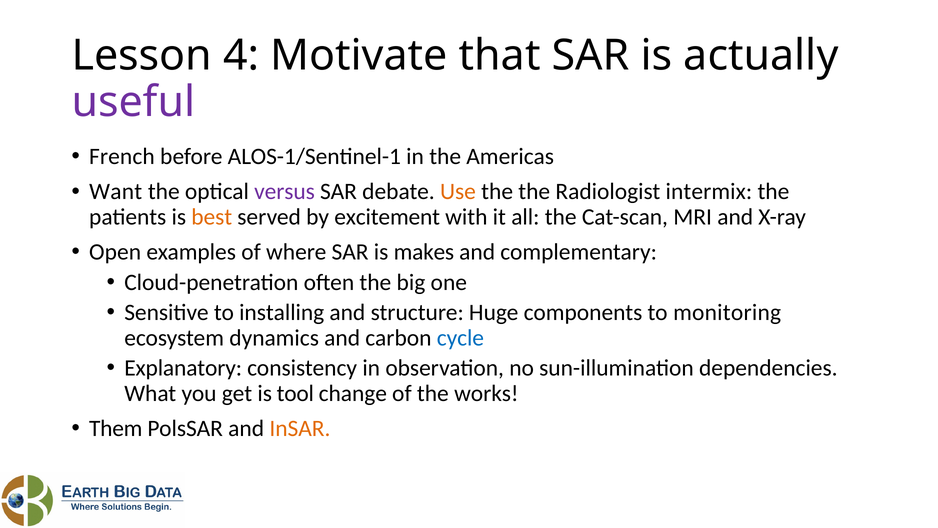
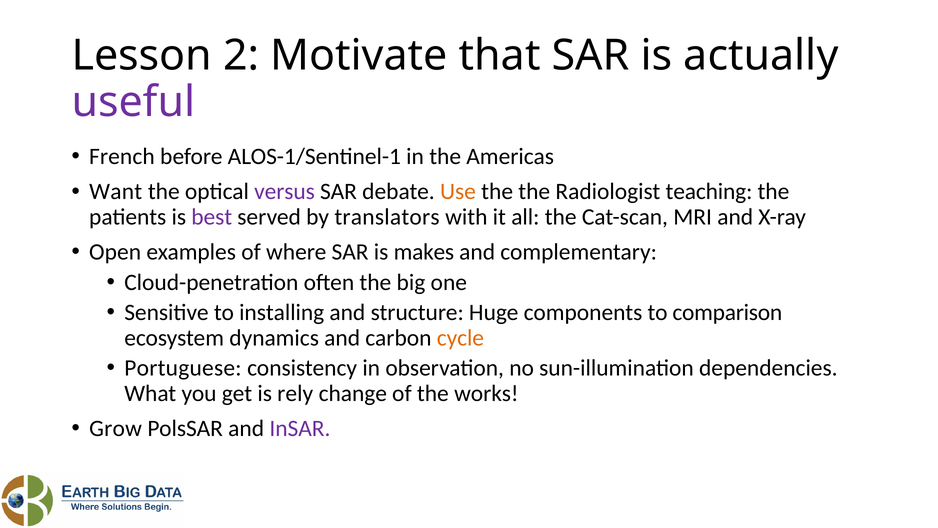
4: 4 -> 2 (241, 56)
intermix: intermix -> teaching (709, 192)
best colour: orange -> purple (212, 217)
excitement: excitement -> translators (387, 217)
monitoring: monitoring -> comparison (727, 312)
cycle colour: blue -> orange (460, 338)
Explanatory: Explanatory -> Portuguese (183, 368)
tool: tool -> rely (295, 393)
Them: Them -> Grow (116, 428)
InSAR colour: orange -> purple (300, 428)
